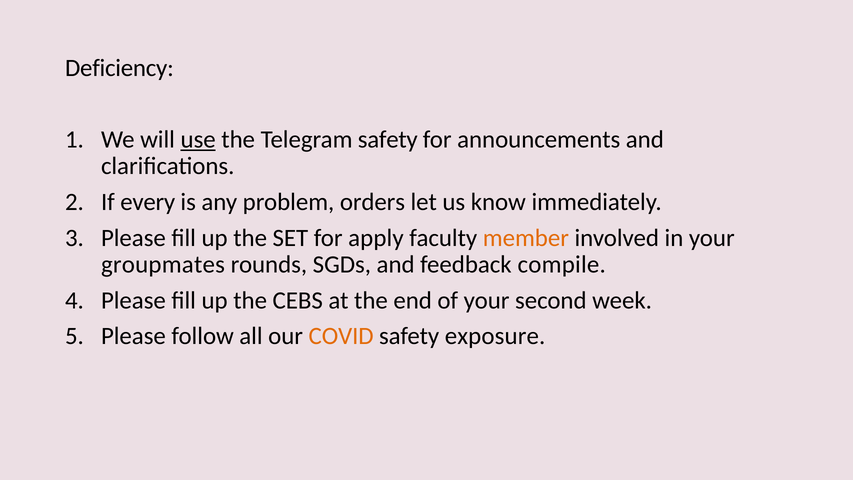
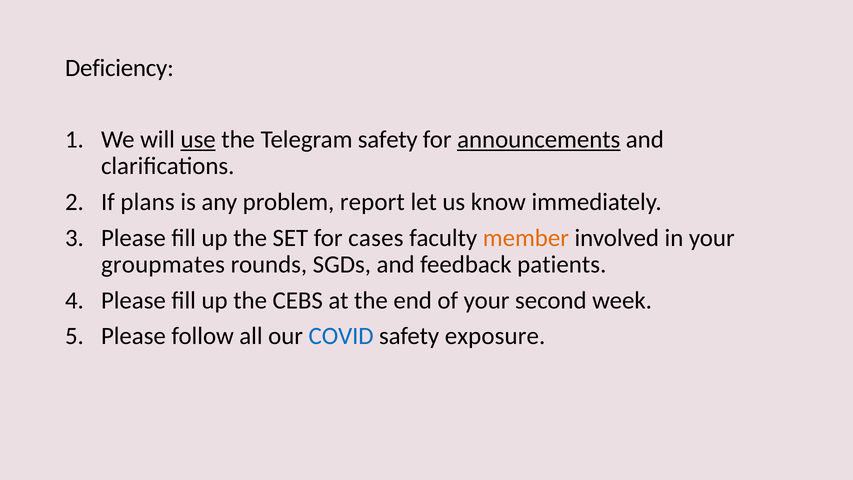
announcements underline: none -> present (539, 139)
every: every -> plans (148, 202)
orders: orders -> report (372, 202)
apply: apply -> cases (376, 238)
compile: compile -> patients (562, 265)
COVID colour: orange -> blue (341, 336)
